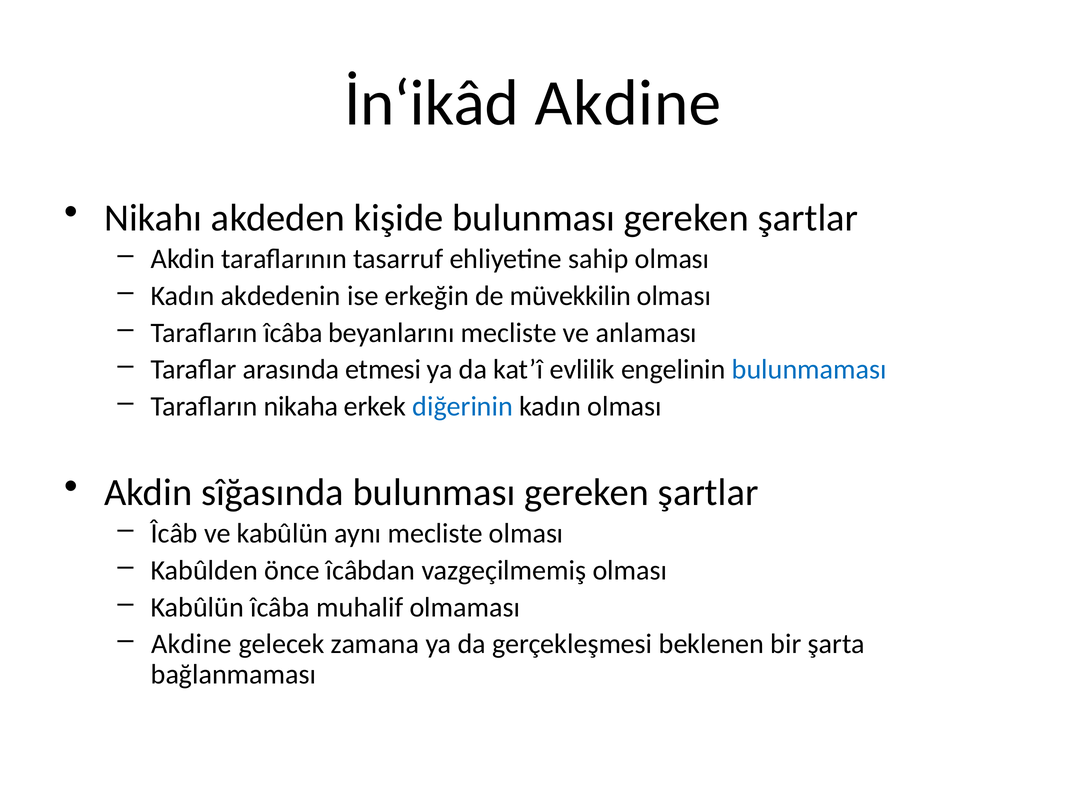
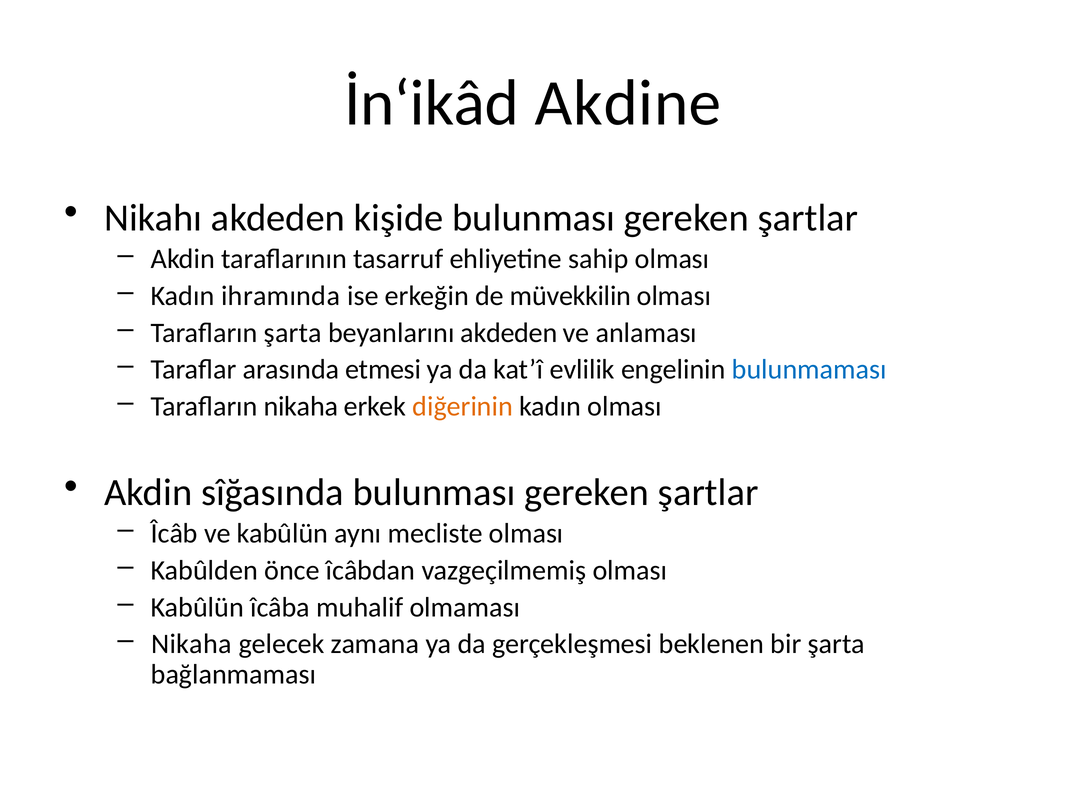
akdedenin: akdedenin -> ihramında (281, 296)
Tarafların îcâba: îcâba -> şarta (293, 333)
beyanlarını mecliste: mecliste -> akdeden (509, 333)
diğerinin colour: blue -> orange (463, 406)
Akdine: Akdine -> Nikaha (191, 644)
